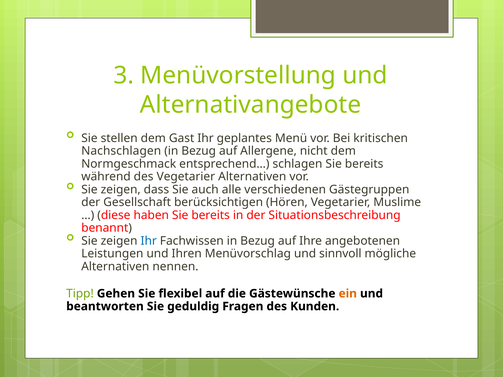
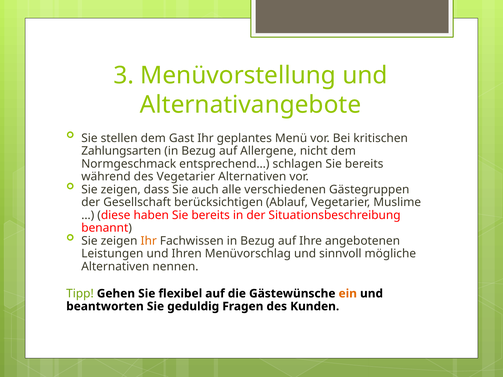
Nachschlagen: Nachschlagen -> Zahlungsarten (121, 151)
Hören: Hören -> Ablauf (287, 202)
Ihr colour: blue -> orange (149, 241)
